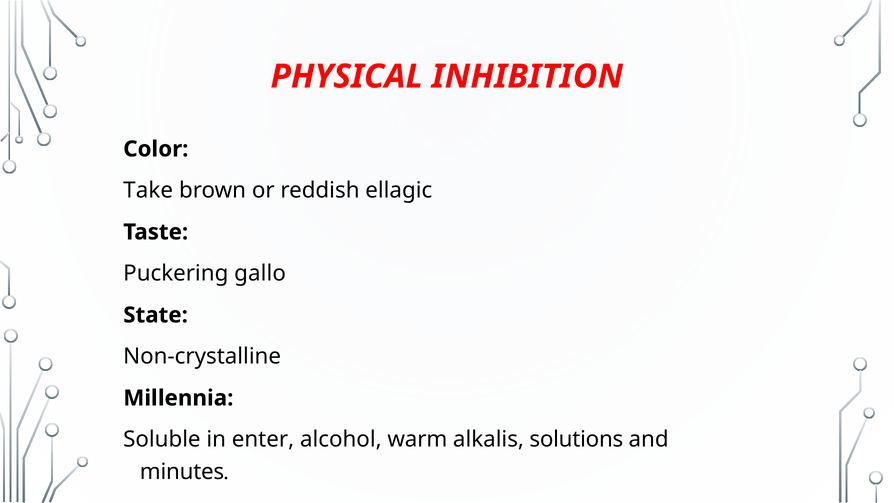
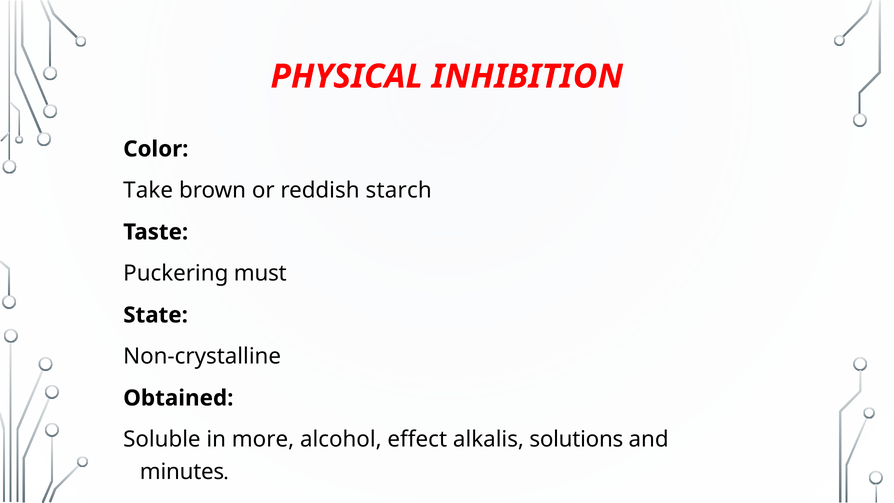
ellagic: ellagic -> starch (399, 191)
gallo: gallo -> must (260, 274)
Millennia: Millennia -> Obtained (178, 398)
enter: enter -> more (263, 440)
warm: warm -> effect (417, 440)
